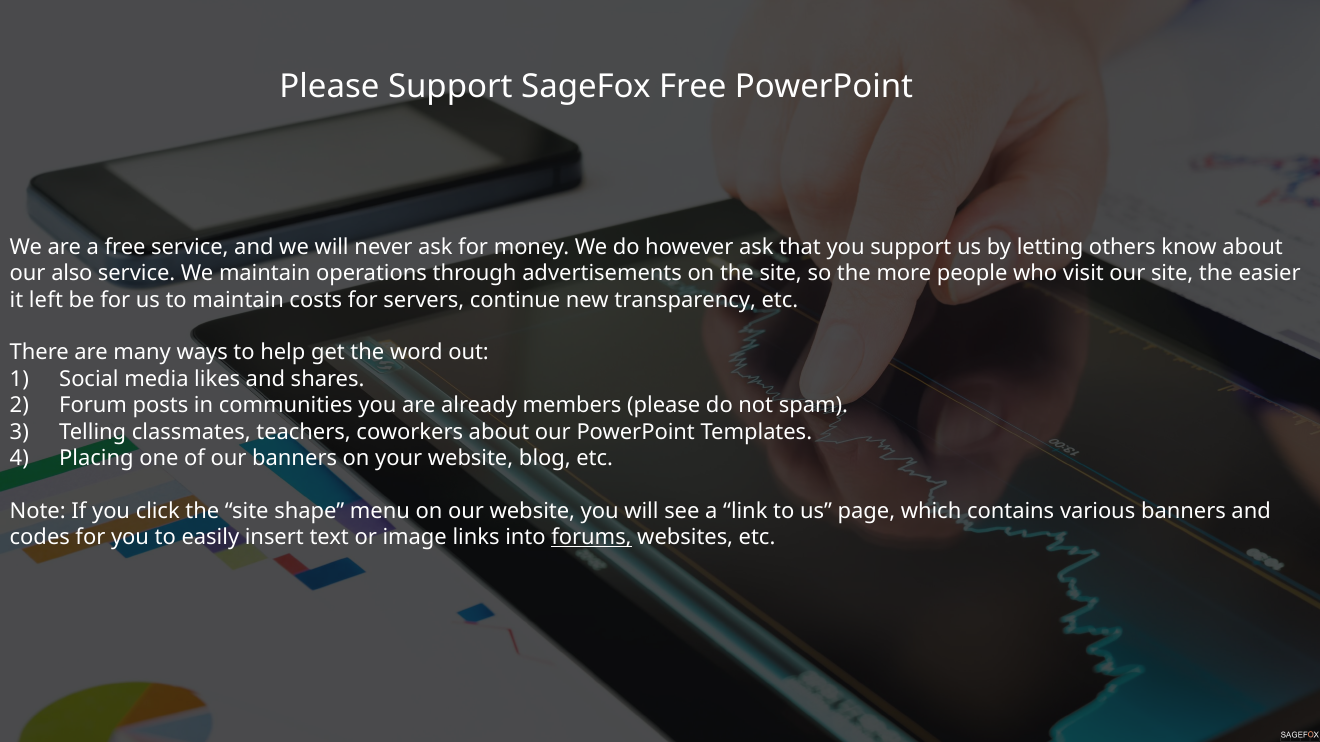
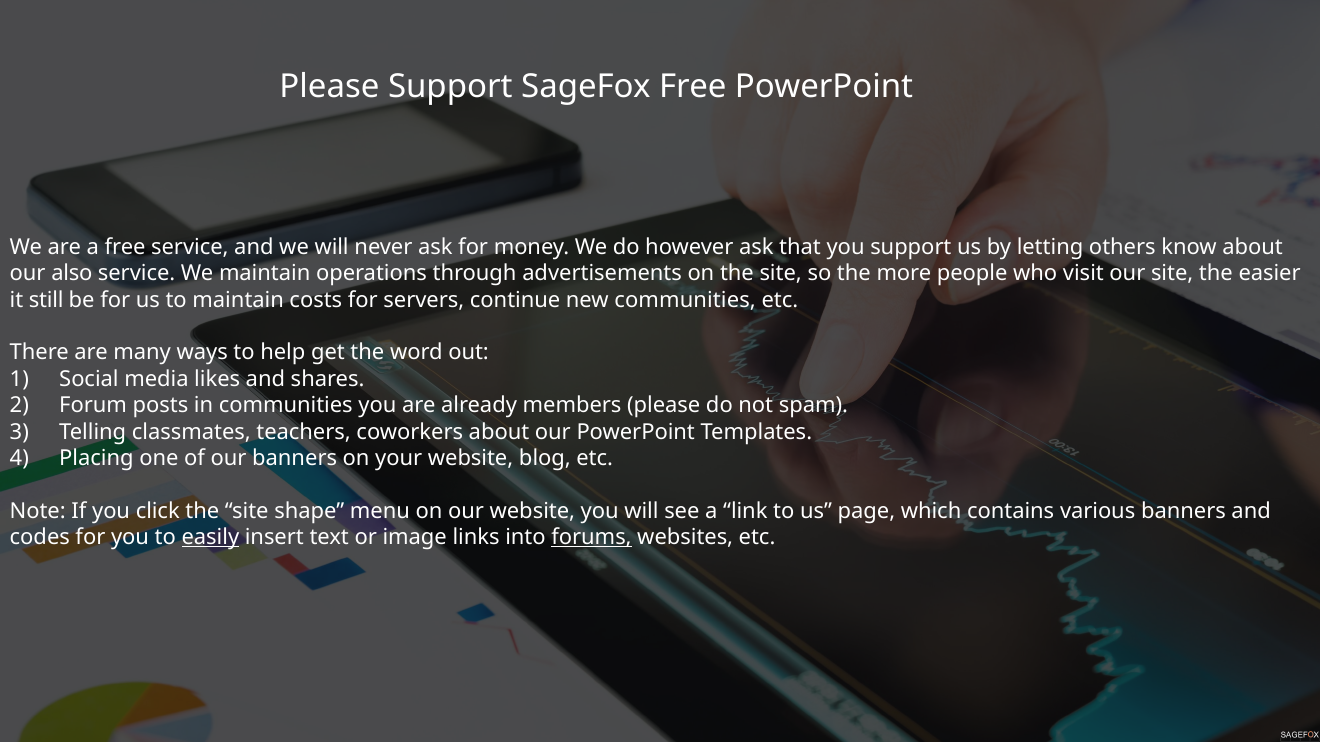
left: left -> still (46, 300)
new transparency: transparency -> communities (685, 300)
easily underline: none -> present (210, 538)
